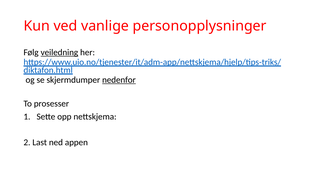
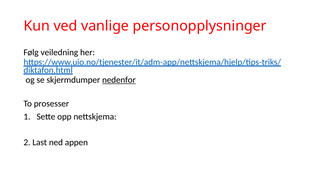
veiledning underline: present -> none (59, 52)
